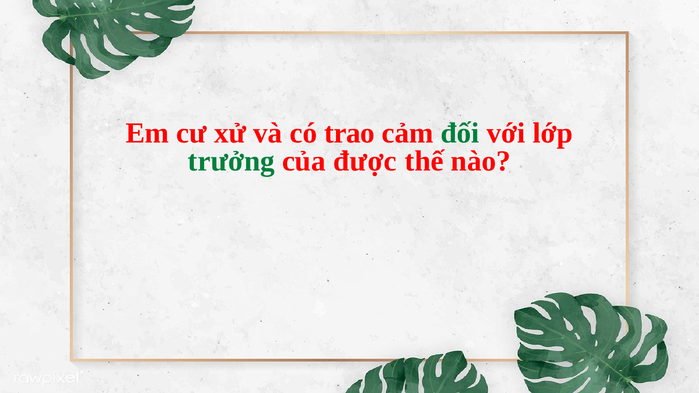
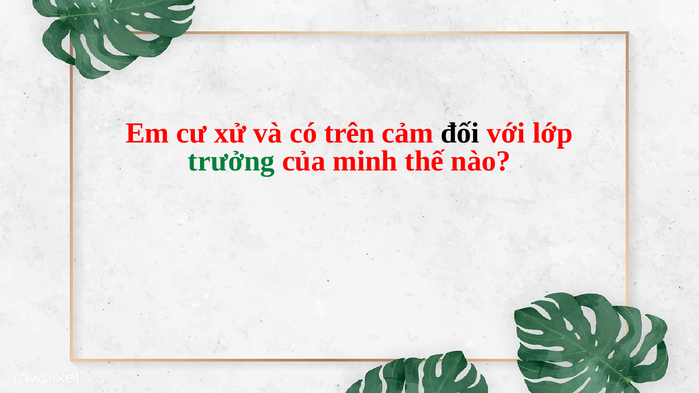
trao: trao -> trên (350, 133)
đối colour: green -> black (460, 133)
được: được -> minh (365, 161)
